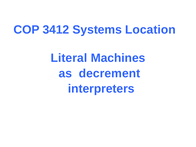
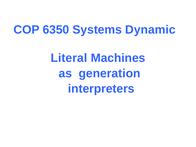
3412: 3412 -> 6350 (56, 30)
Location: Location -> Dynamic (150, 30)
decrement: decrement -> generation (110, 73)
